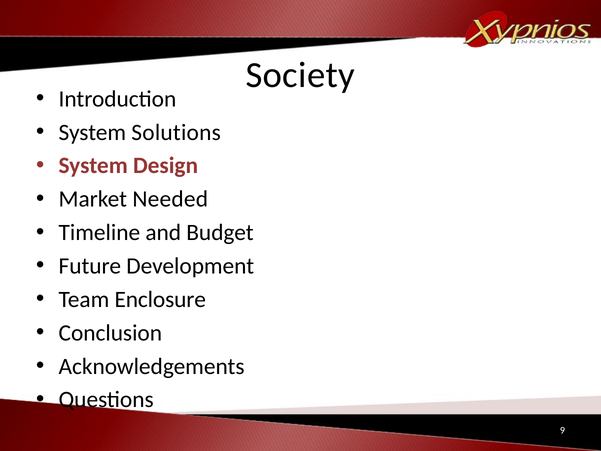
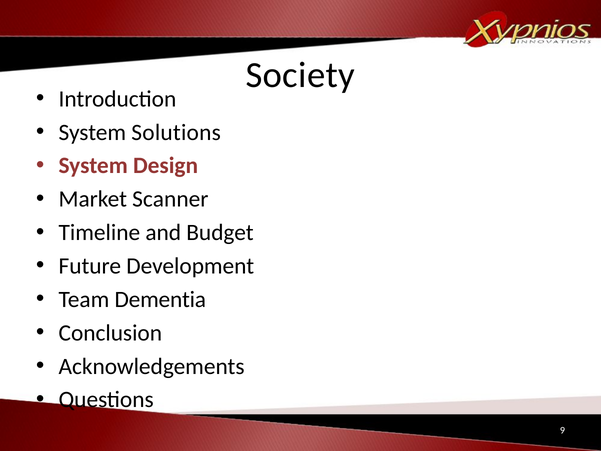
Needed: Needed -> Scanner (170, 199)
Enclosure: Enclosure -> Dementia (160, 299)
